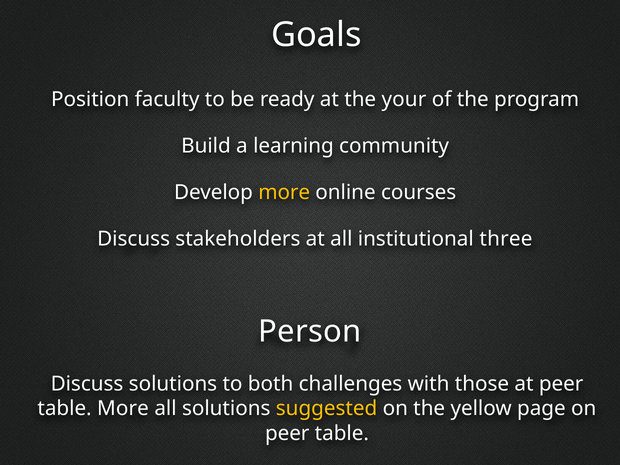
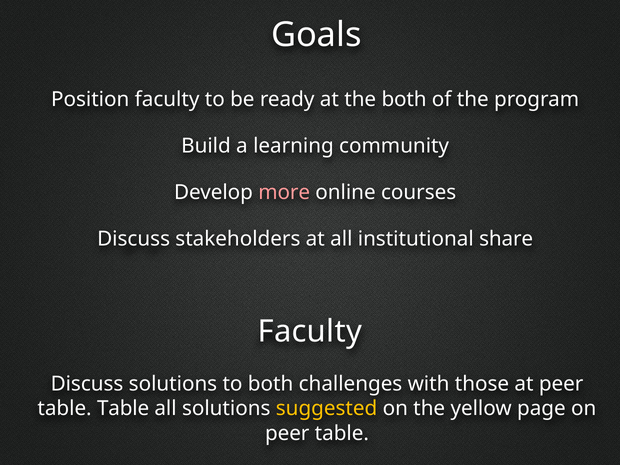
the your: your -> both (404, 100)
more colour: yellow -> pink (284, 192)
three: three -> share (506, 239)
Person: Person -> Faculty (310, 331)
table More: More -> Table (123, 409)
